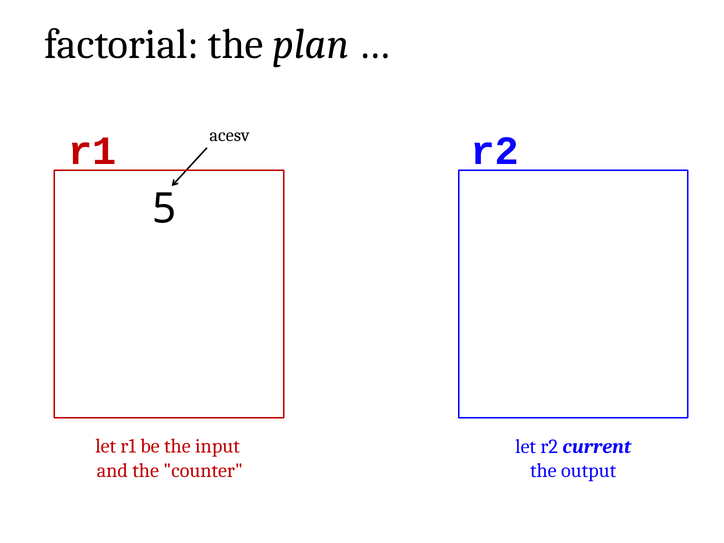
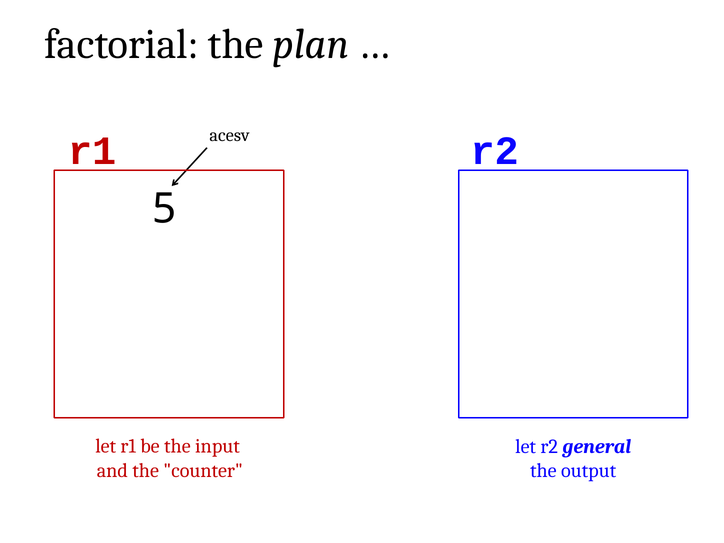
current: current -> general (597, 447)
